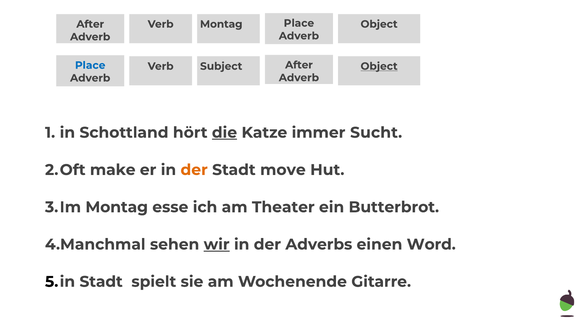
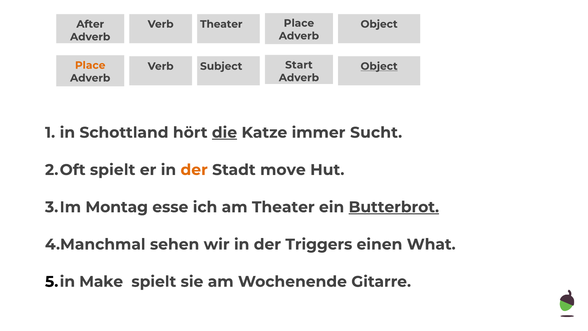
Verb Montag: Montag -> Theater (221, 24)
After: After -> Start (299, 65)
Place colour: blue -> orange (90, 65)
make: make -> spielt (113, 170)
Butterbrot underline: none -> present (394, 207)
wir underline: present -> none (217, 244)
Adverbs: Adverbs -> Triggers (319, 244)
Word: Word -> What (431, 244)
Stadt: Stadt -> Make (101, 281)
